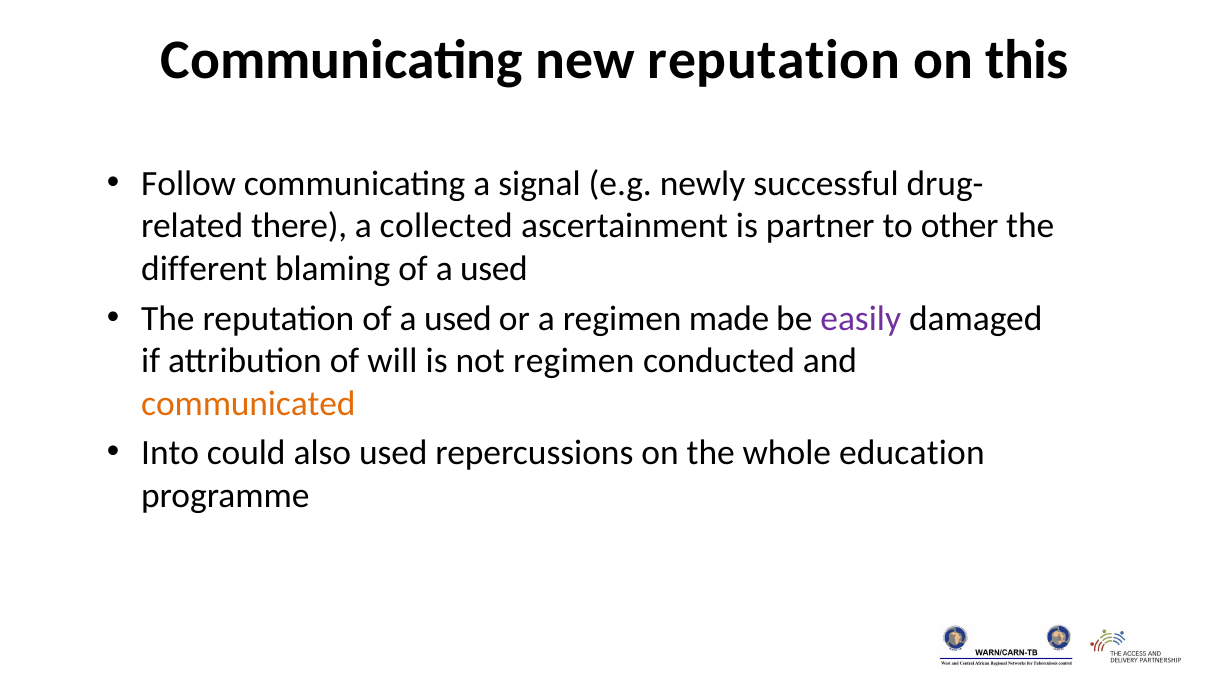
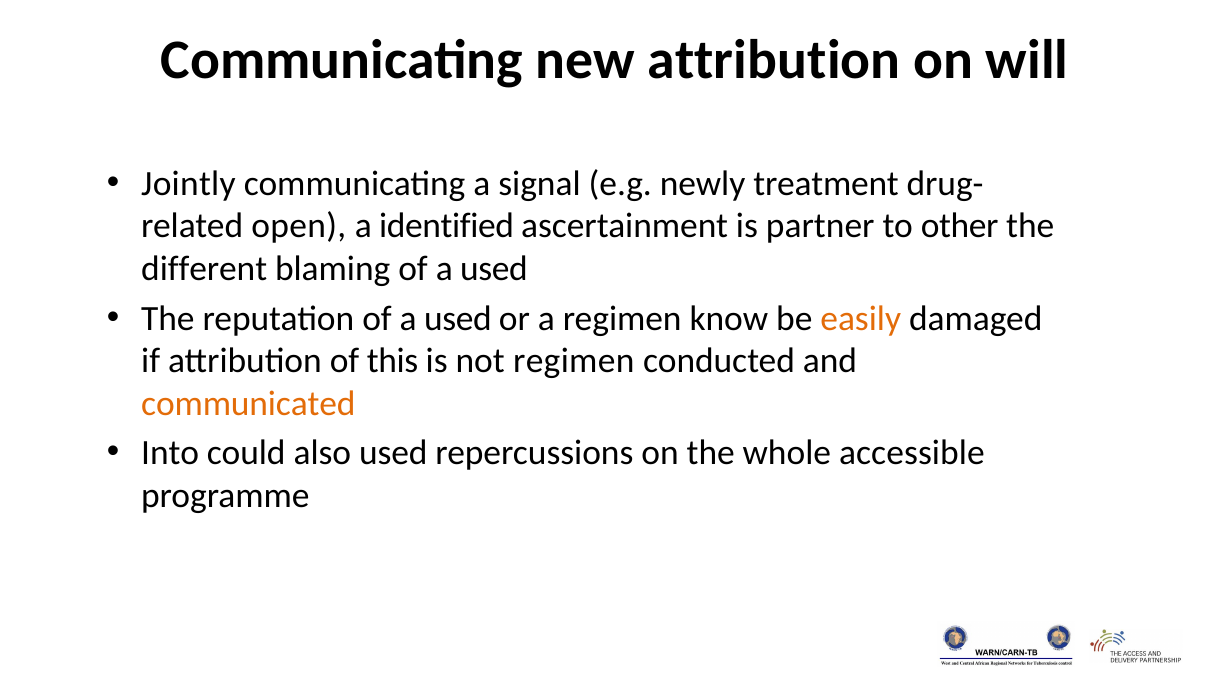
new reputation: reputation -> attribution (774, 61)
this: this -> will (1027, 61)
Follow: Follow -> Jointly (188, 183)
successful: successful -> treatment (826, 183)
there: there -> open (299, 226)
collected: collected -> identified (447, 226)
made: made -> know (729, 318)
easily colour: purple -> orange (861, 318)
will: will -> this (393, 361)
education: education -> accessible (912, 453)
